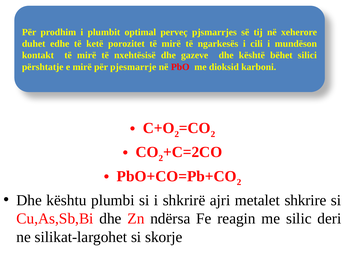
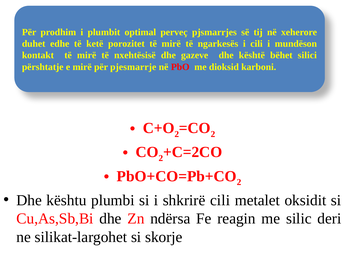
shkrirë ajri: ajri -> cili (220, 200)
shkrire: shkrire -> oksidit (305, 200)
